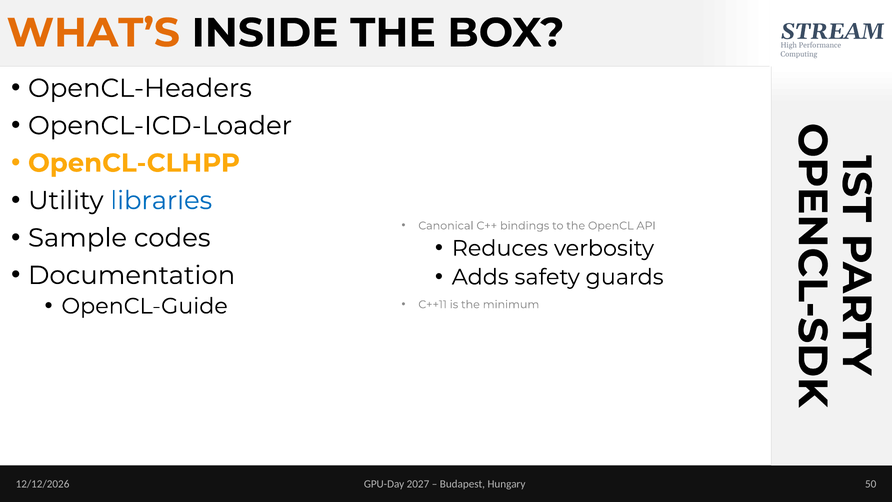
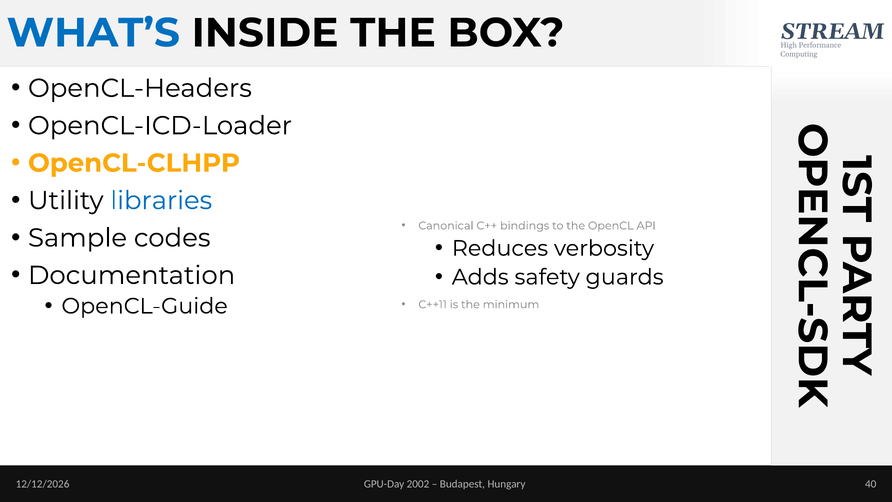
WHAT’S colour: orange -> blue (93, 33)
2027: 2027 -> 2002 (418, 484)
50: 50 -> 40 (871, 484)
